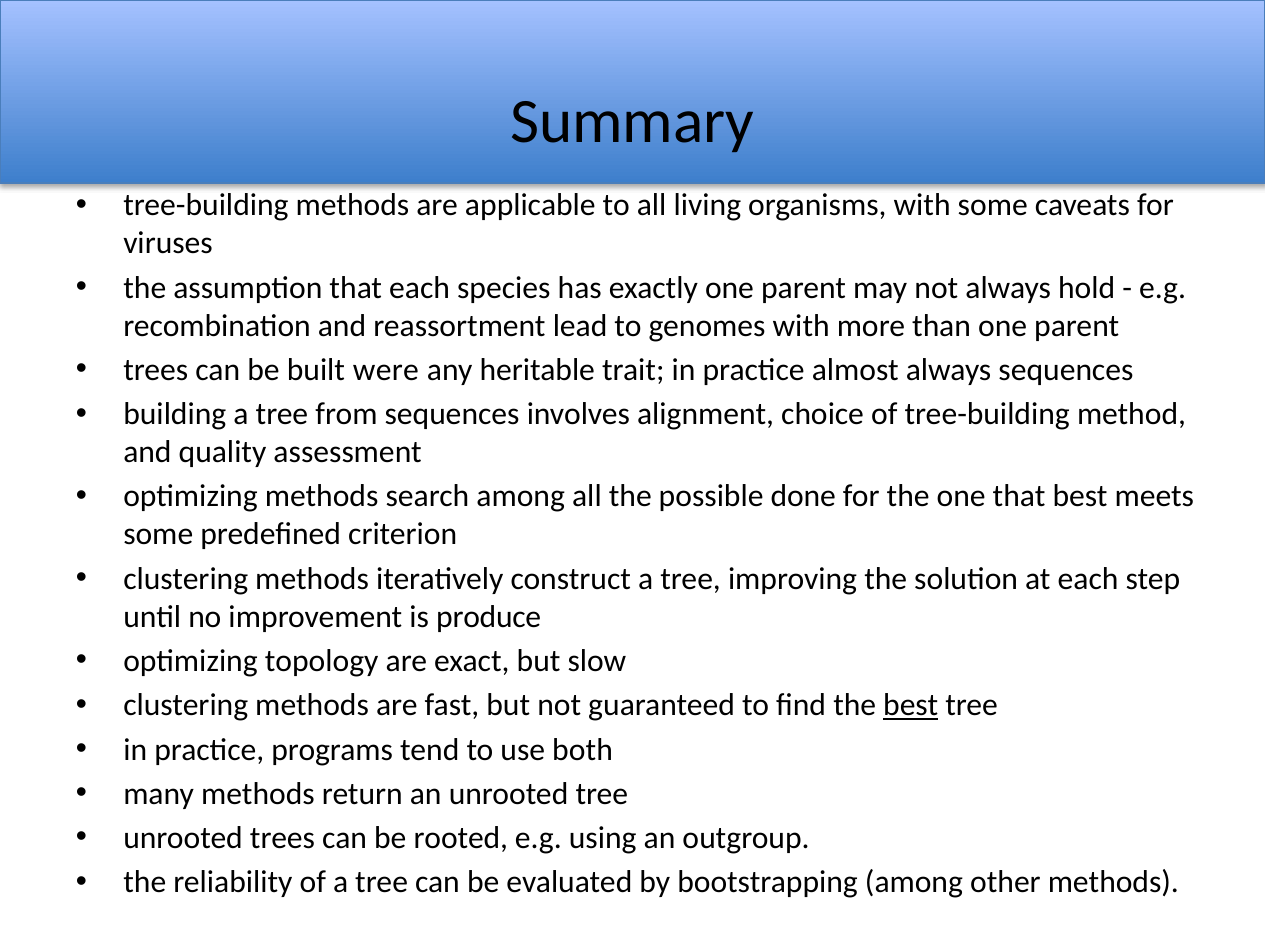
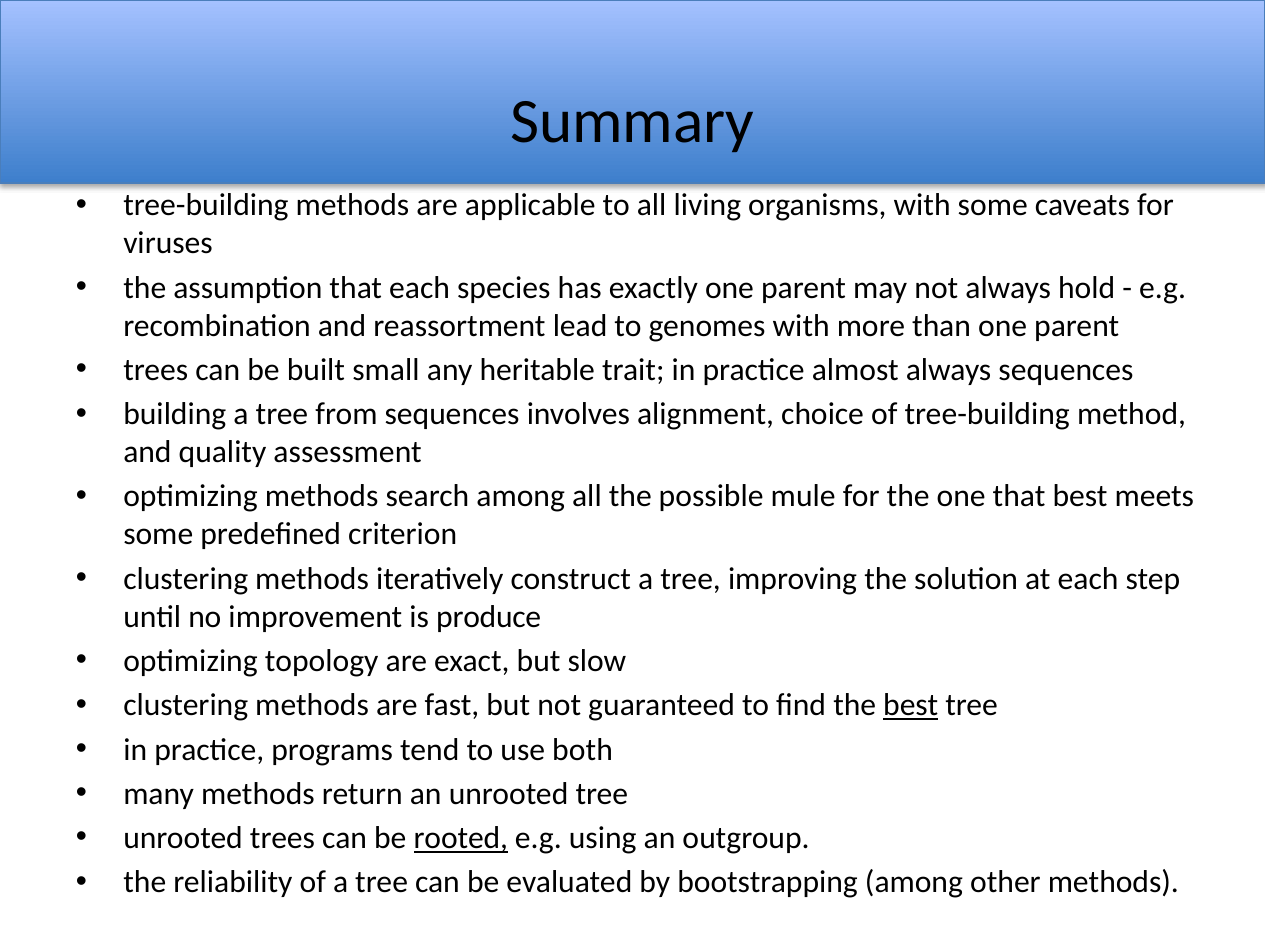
were: were -> small (386, 370)
done: done -> mule (803, 496)
rooted underline: none -> present (461, 838)
